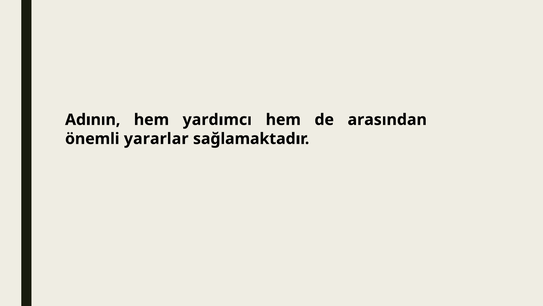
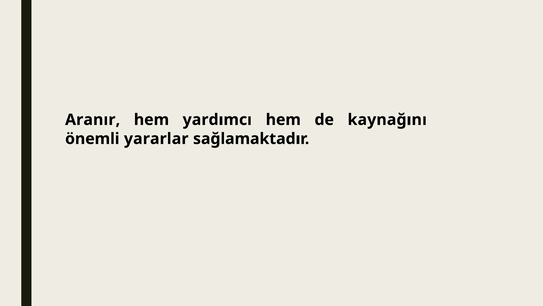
Adının: Adının -> Aranır (93, 120)
arasından: arasından -> kaynağını (387, 120)
